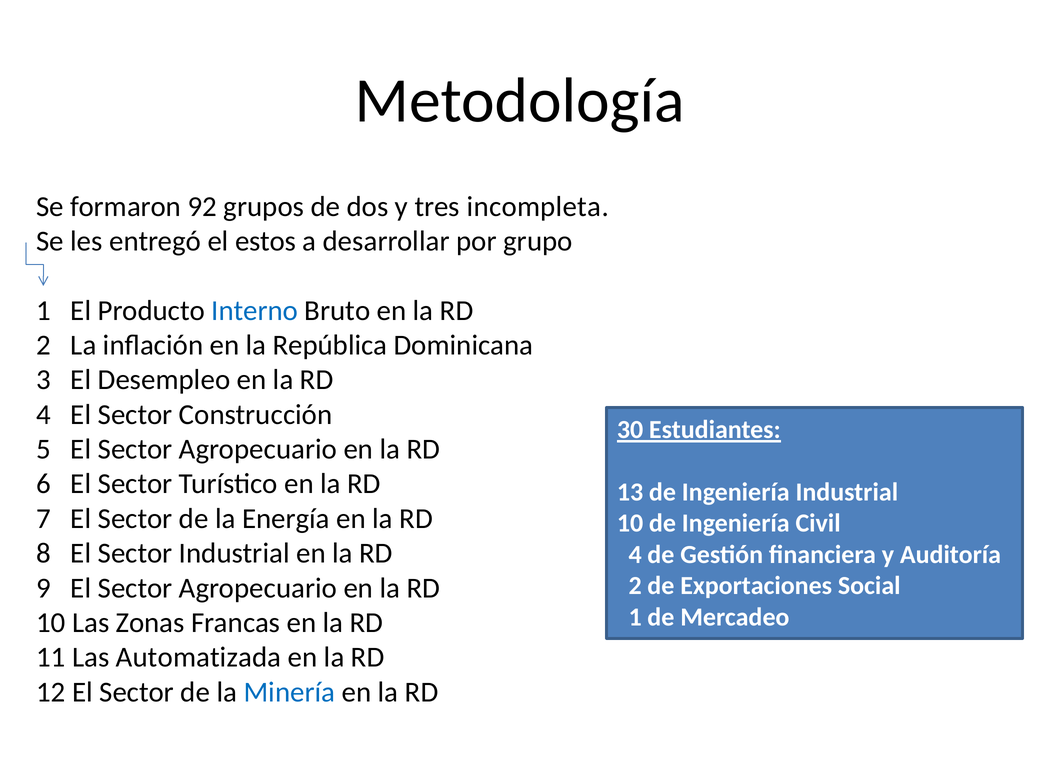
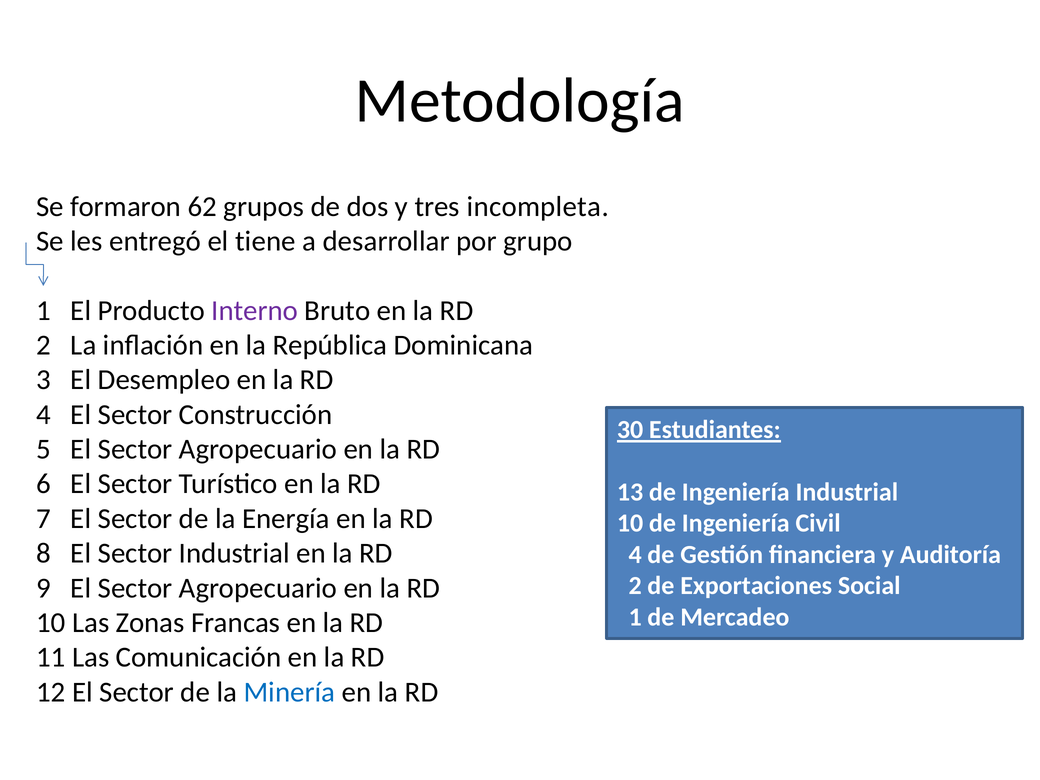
92: 92 -> 62 (202, 206)
estos: estos -> tiene (265, 241)
Interno colour: blue -> purple (255, 311)
Automatizada: Automatizada -> Comunicación (199, 657)
